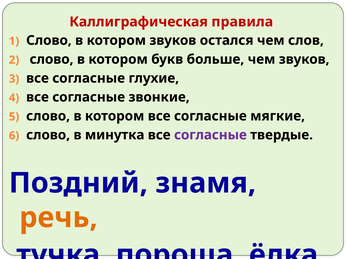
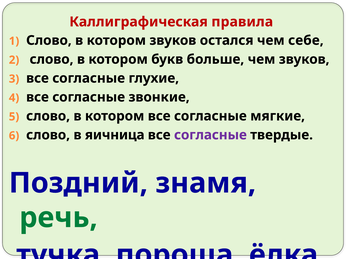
слов: слов -> себе (306, 40)
минутка: минутка -> яичница (115, 135)
речь colour: orange -> green (58, 218)
